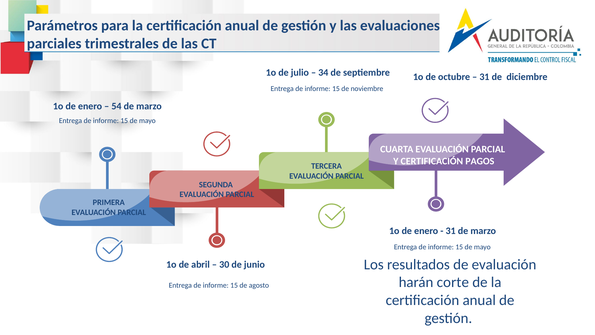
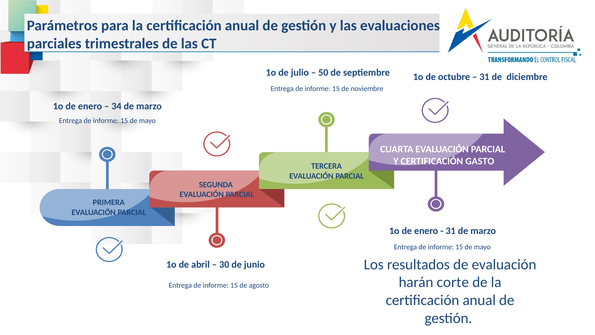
34: 34 -> 50 (323, 72)
54: 54 -> 34 (116, 106)
PAGOS: PAGOS -> GASTO (480, 161)
